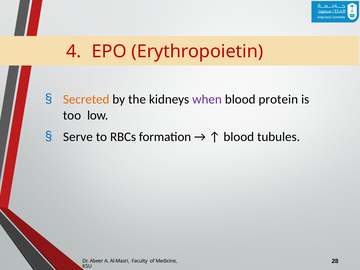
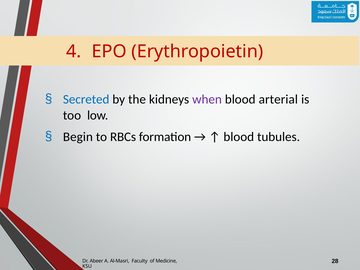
Secreted colour: orange -> blue (86, 99)
protein: protein -> arterial (278, 99)
Serve: Serve -> Begin (78, 137)
